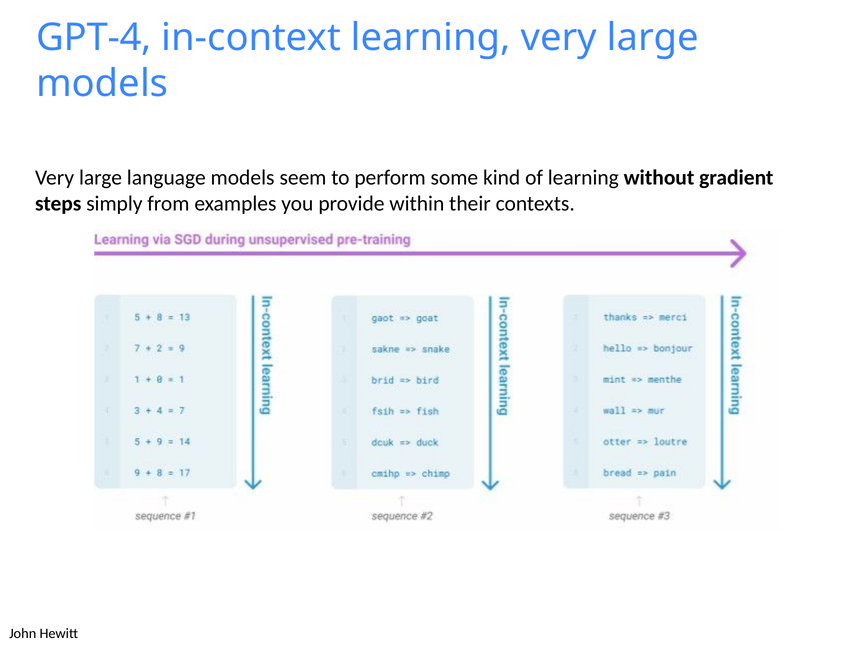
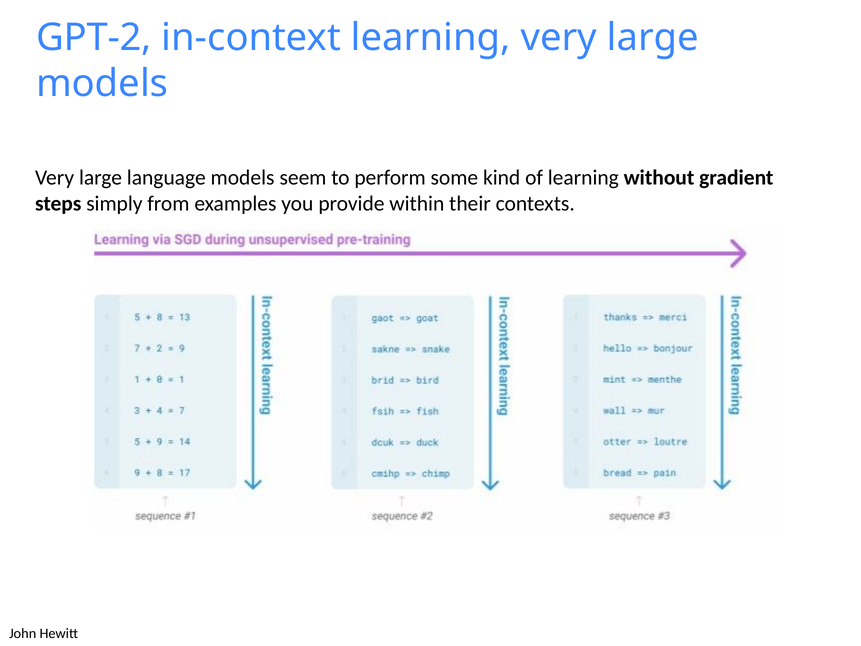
GPT-4: GPT-4 -> GPT-2 (94, 37)
